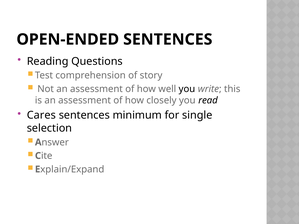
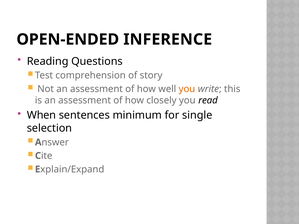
OPEN-ENDED SENTENCES: SENTENCES -> INFERENCE (168, 39)
you colour: black -> orange (187, 89)
Cares: Cares -> When (41, 115)
